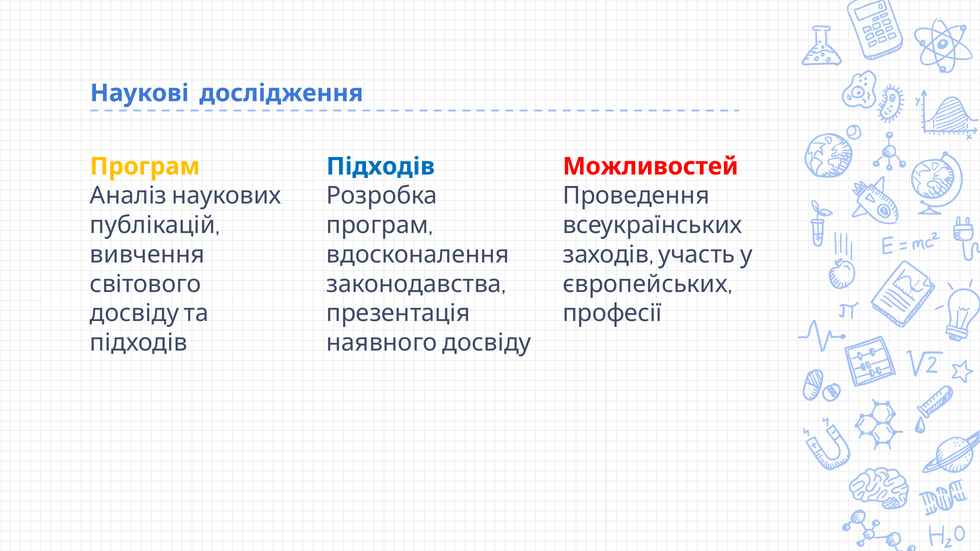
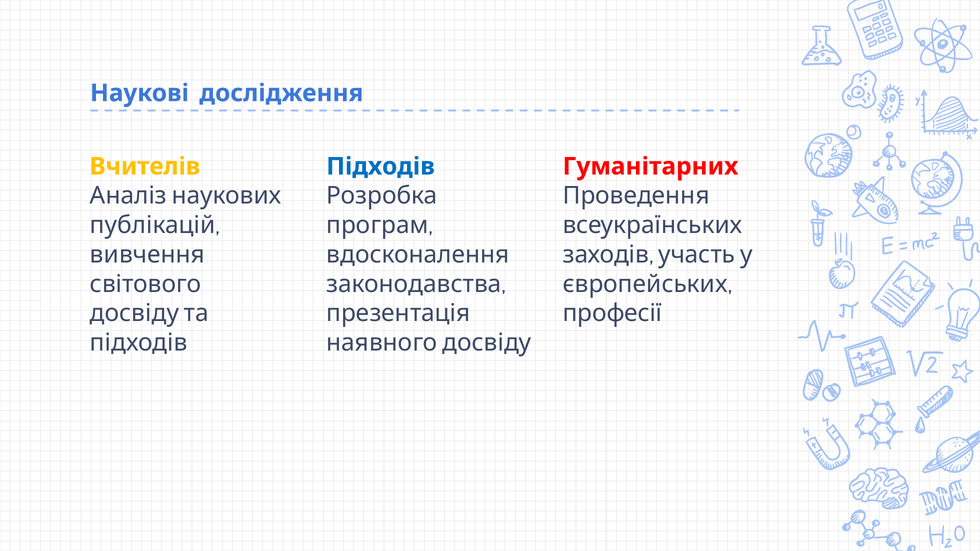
Програм: Програм -> Вчителів (145, 167)
Можливостей: Можливостей -> Гуманітарних (650, 167)
